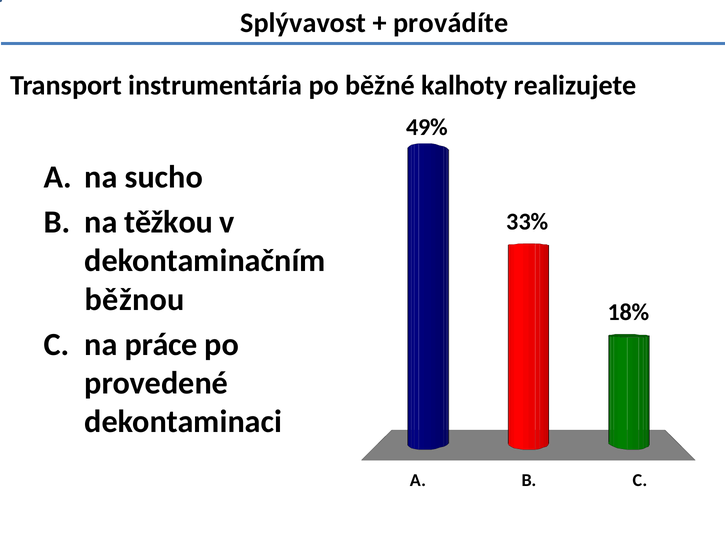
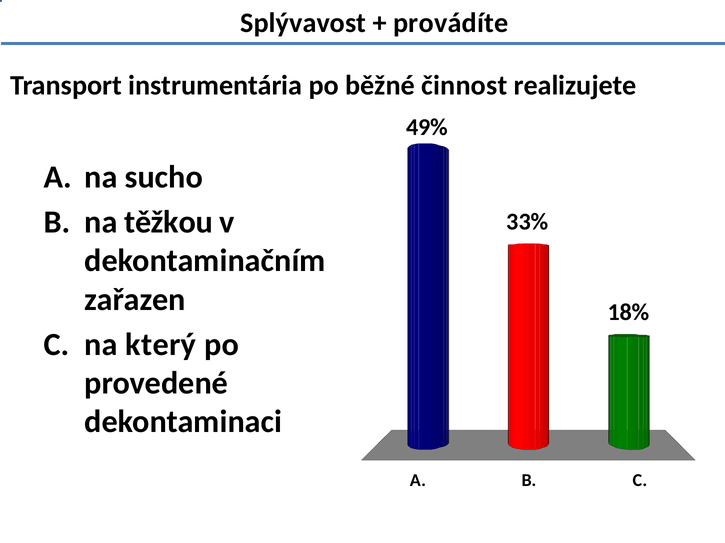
kalhoty: kalhoty -> činnost (464, 86)
běžnou: běžnou -> zařazen (135, 300)
práce: práce -> který (161, 345)
